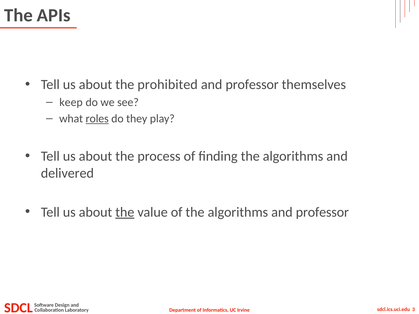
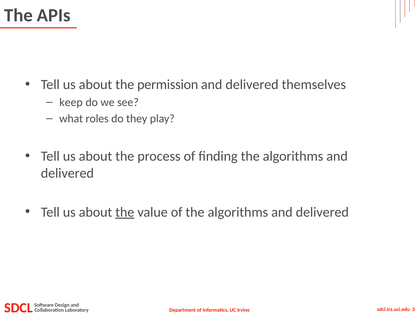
prohibited: prohibited -> permission (168, 85)
professor: professor -> delivered (252, 85)
roles underline: present -> none (97, 119)
professor: professor -> delivered (322, 212)
